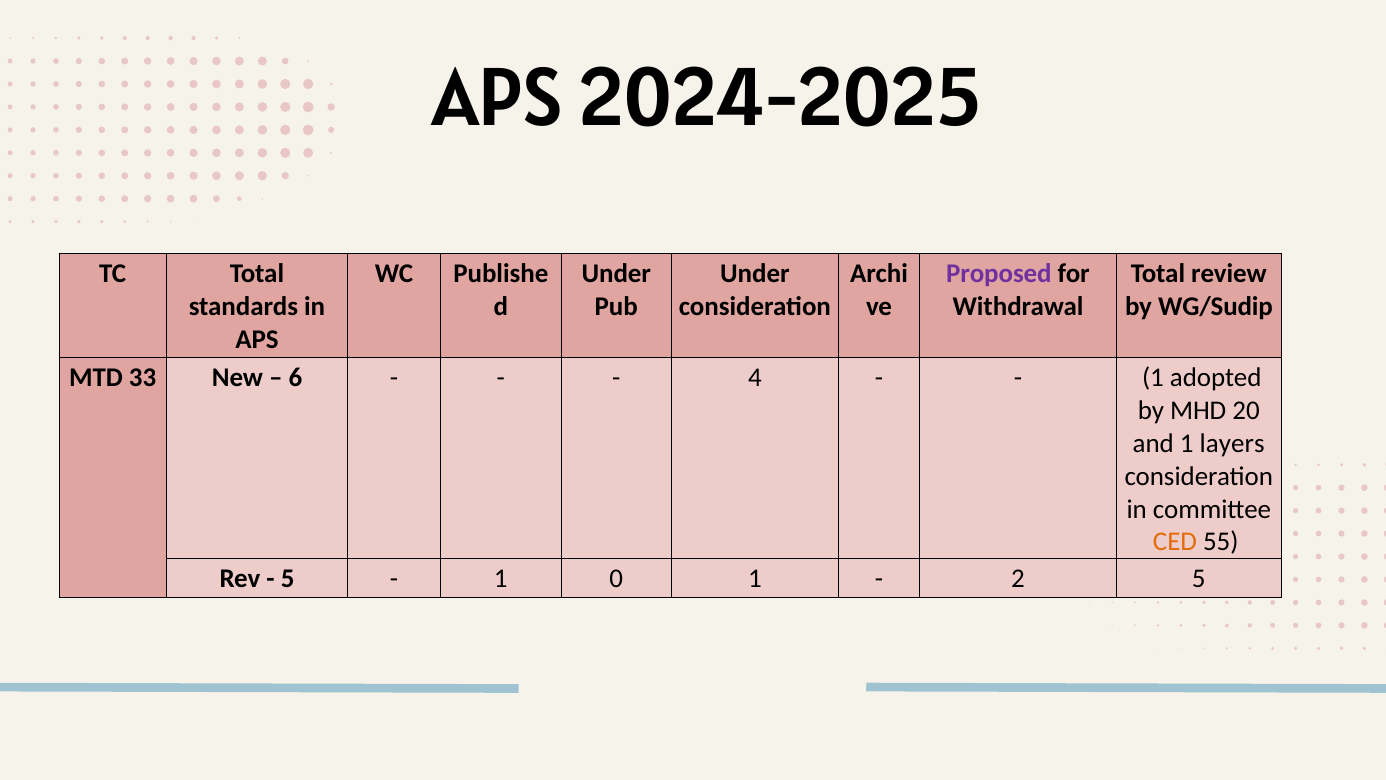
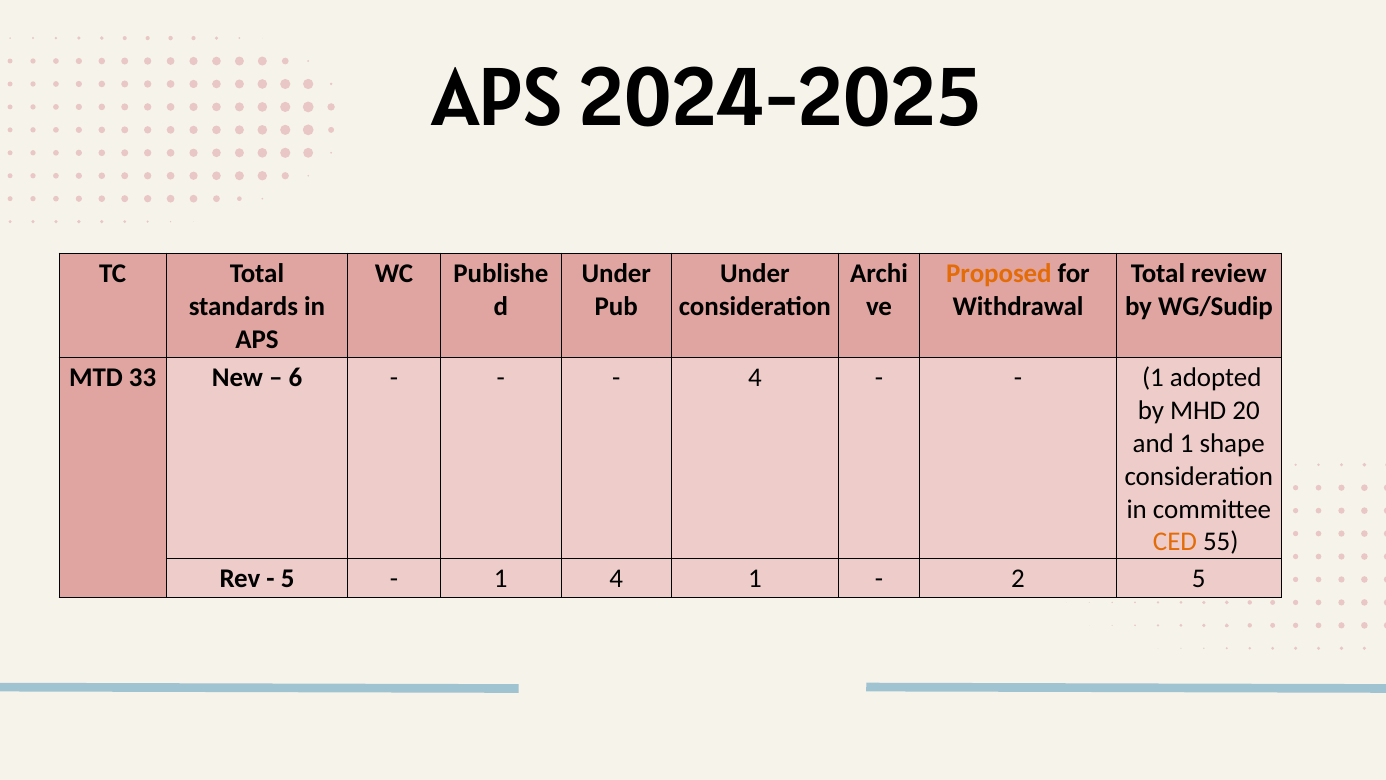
Proposed colour: purple -> orange (999, 273)
layers: layers -> shape (1232, 443)
1 0: 0 -> 4 (616, 578)
